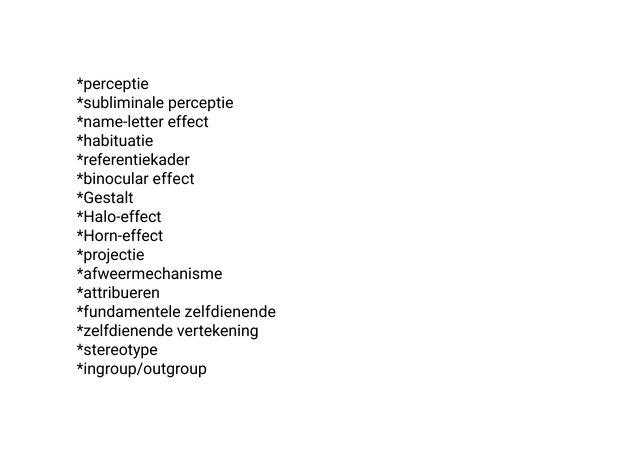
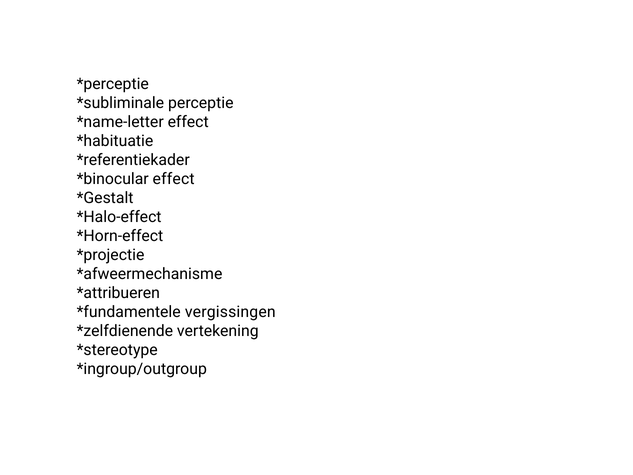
zelfdienende: zelfdienende -> vergissingen (230, 312)
